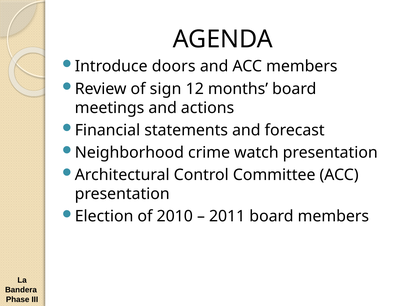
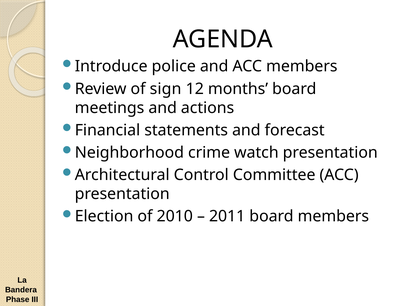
doors: doors -> police (174, 66)
